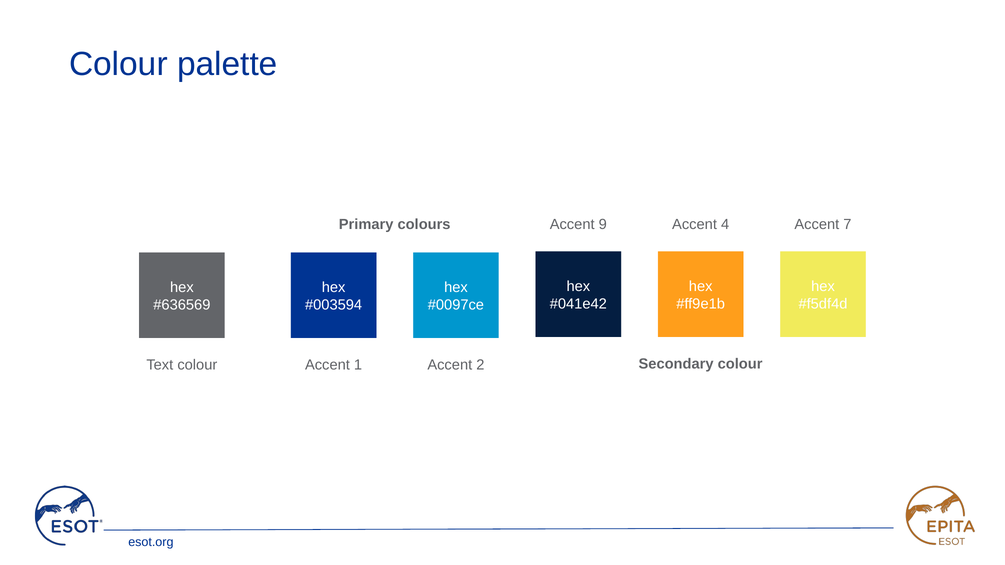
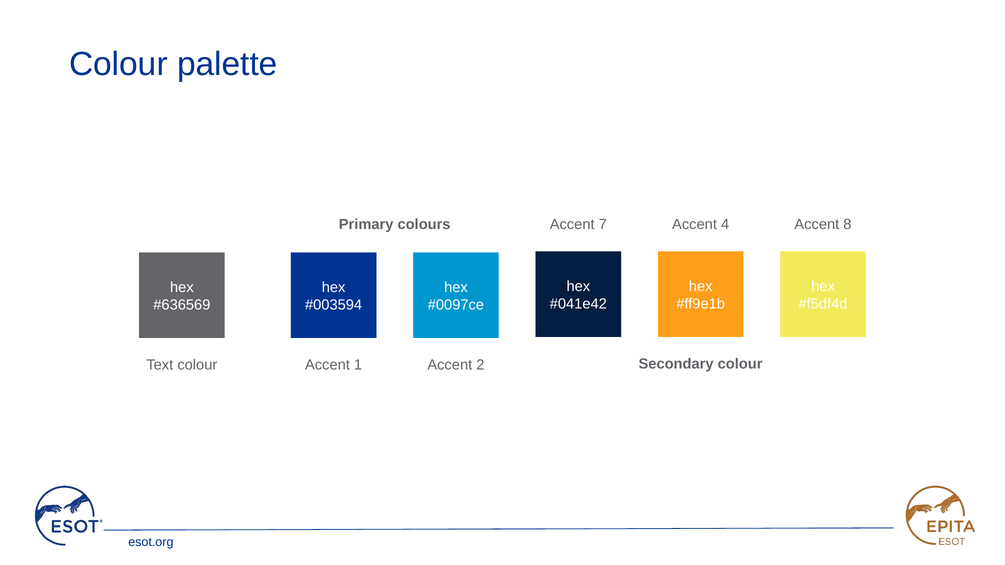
9: 9 -> 7 (603, 224)
7: 7 -> 8 (847, 224)
